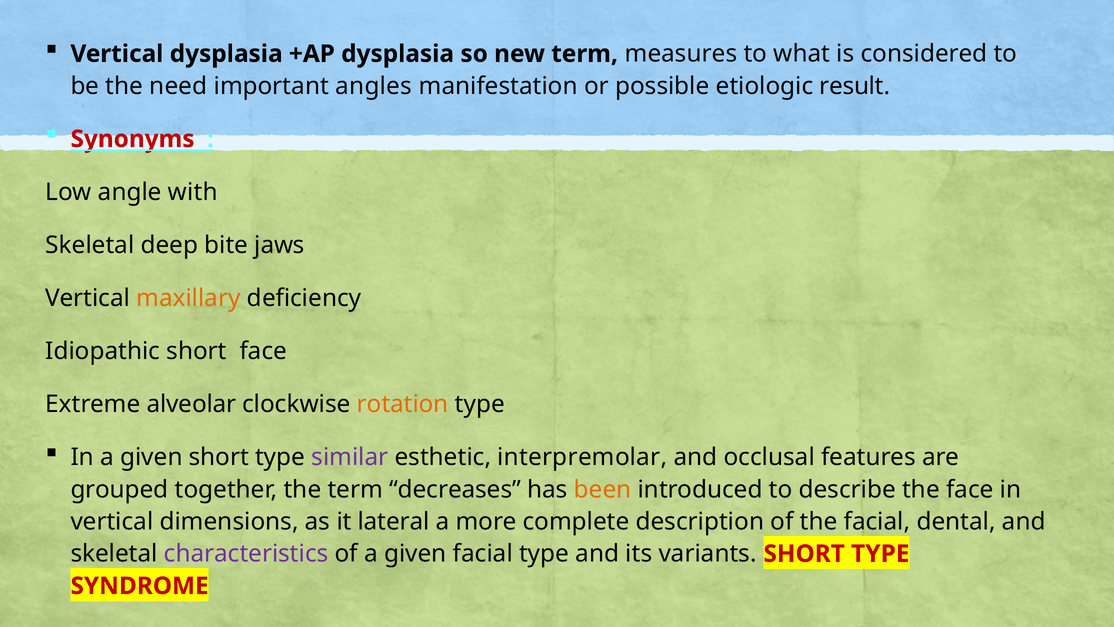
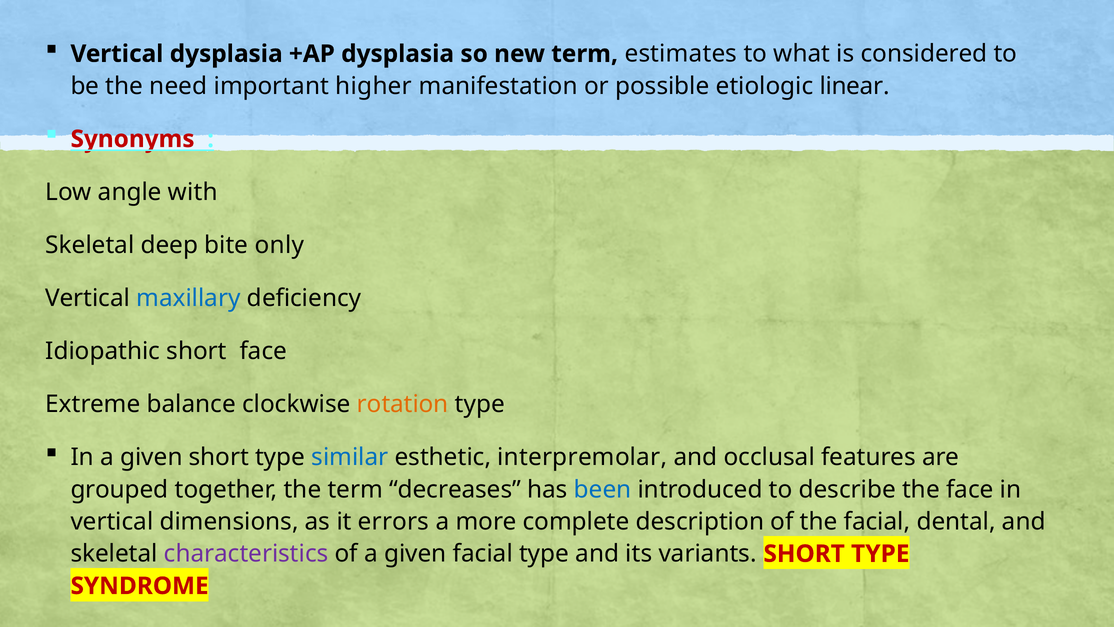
measures: measures -> estimates (681, 54)
angles: angles -> higher (374, 86)
result: result -> linear (855, 86)
jaws: jaws -> only (279, 245)
maxillary colour: orange -> blue (188, 298)
alveolar: alveolar -> balance (191, 404)
similar colour: purple -> blue (350, 457)
been colour: orange -> blue (603, 489)
lateral: lateral -> errors (393, 522)
